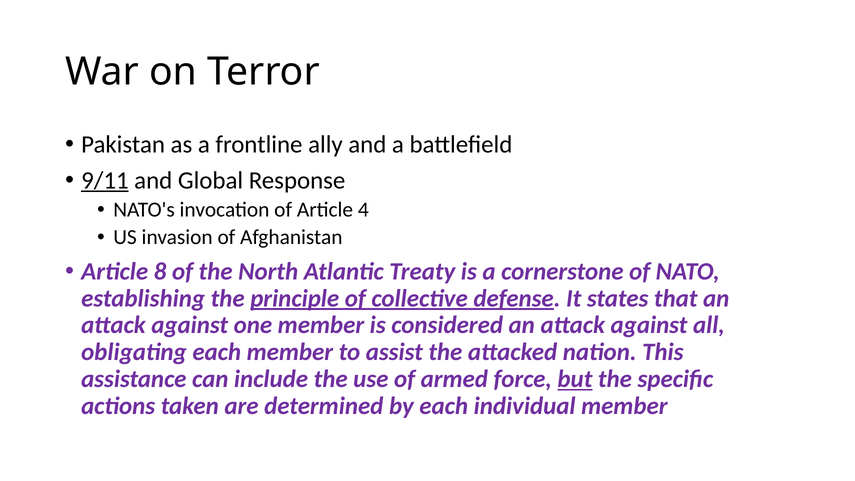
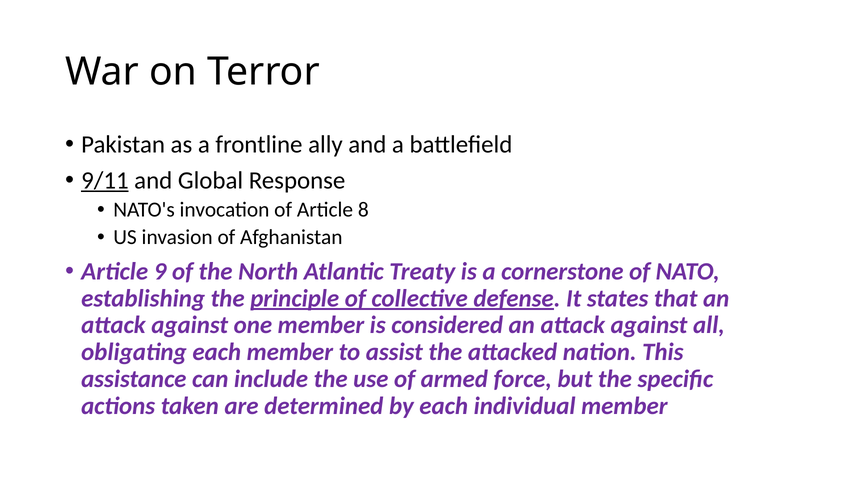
4: 4 -> 8 (363, 210)
8: 8 -> 9 (160, 271)
but underline: present -> none (575, 379)
